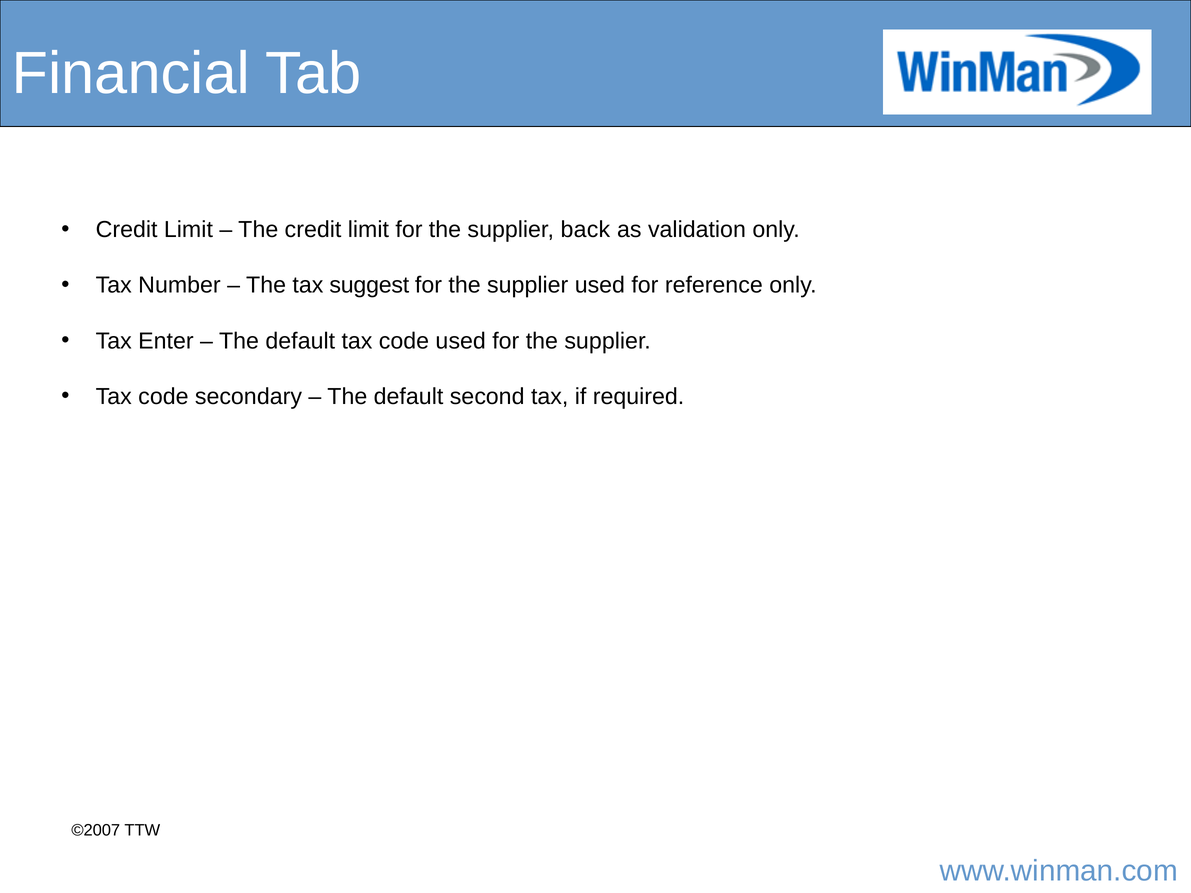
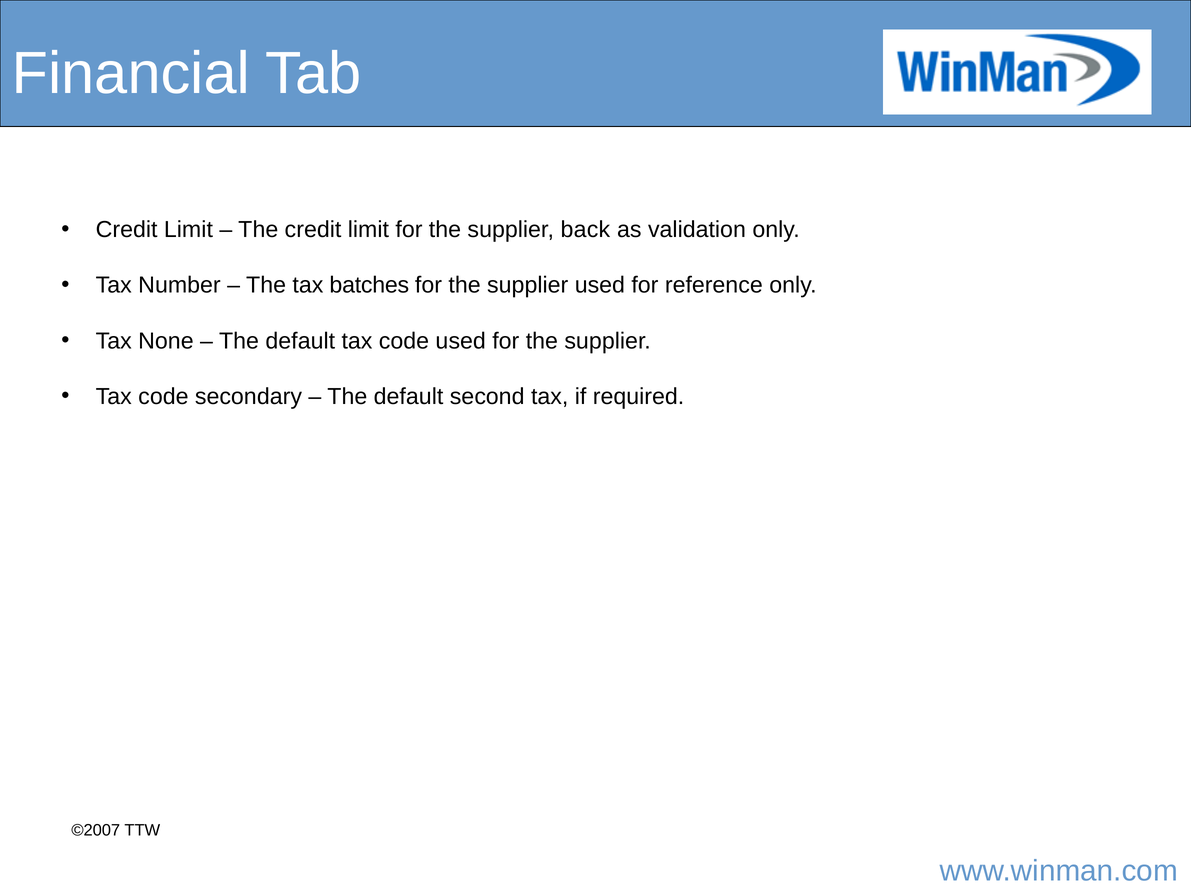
suggest: suggest -> batches (369, 285)
Enter: Enter -> None (166, 341)
